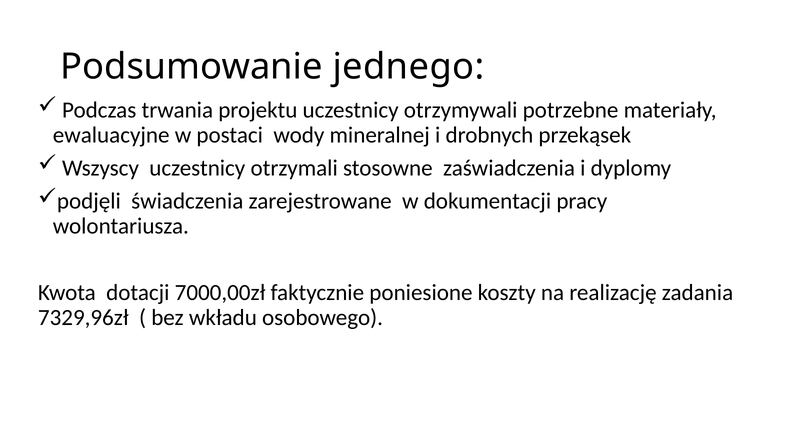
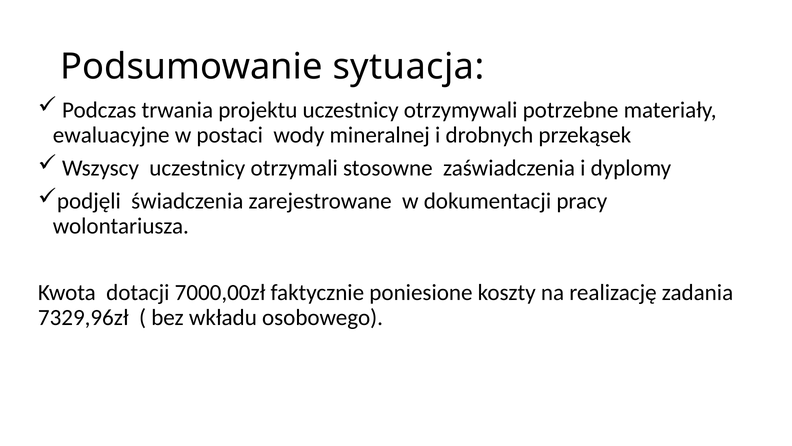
jednego: jednego -> sytuacja (408, 67)
